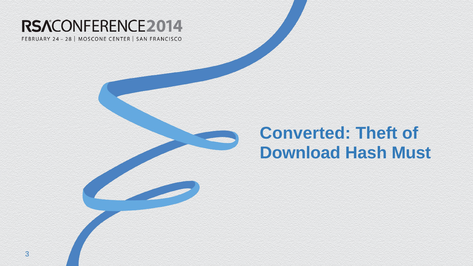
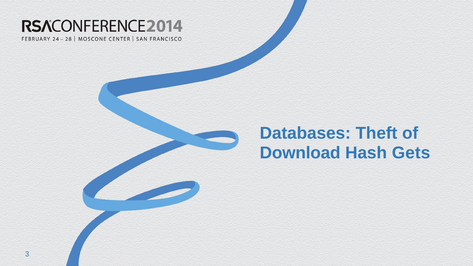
Converted: Converted -> Databases (305, 133)
Must: Must -> Gets (411, 153)
